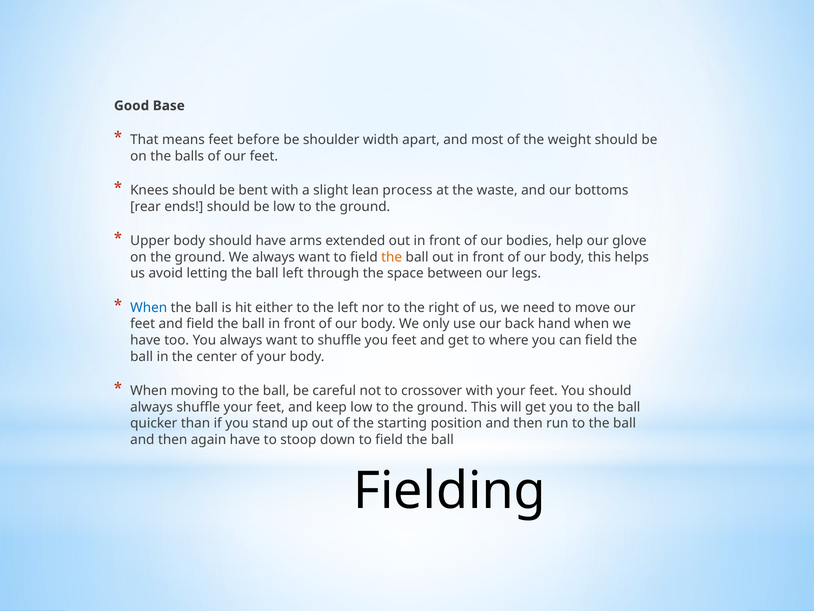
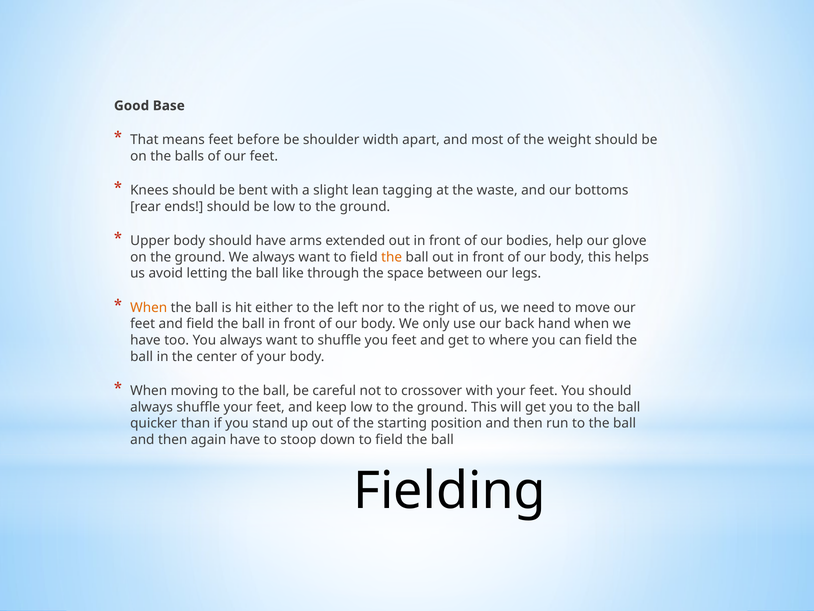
process: process -> tagging (408, 190)
ball left: left -> like (293, 273)
When colour: blue -> orange (149, 307)
